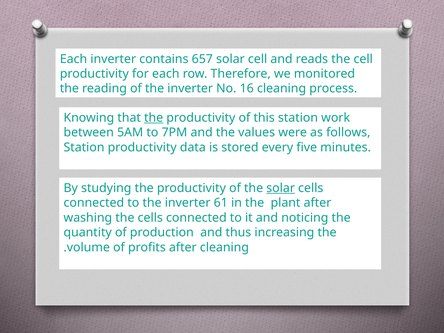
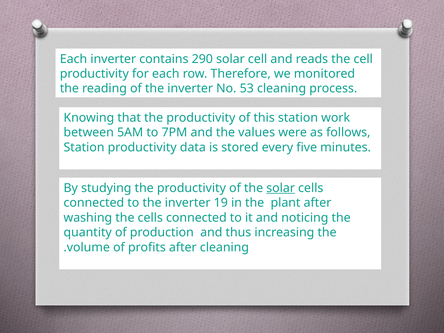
657: 657 -> 290 (202, 59)
16: 16 -> 53 (247, 89)
the underline: present -> none (154, 118)
61: 61 -> 19 (221, 203)
